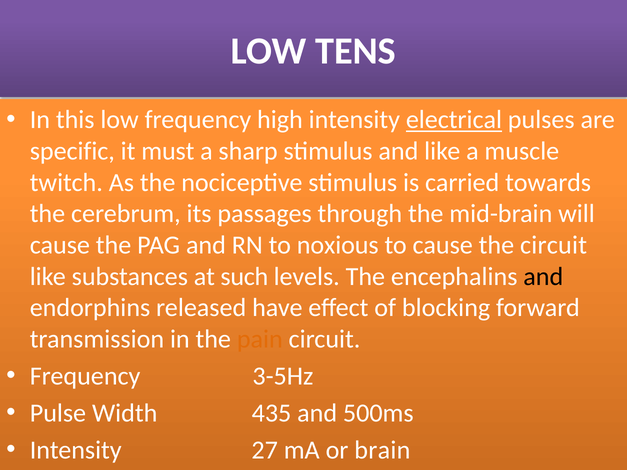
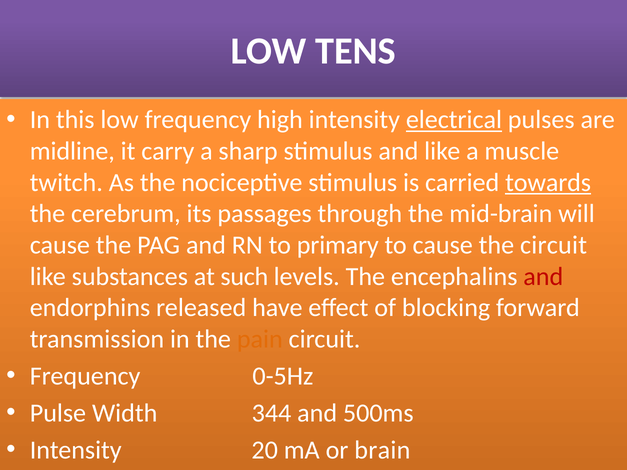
specific: specific -> midline (72, 151)
must: must -> carry (168, 151)
towards underline: none -> present (548, 183)
noxious: noxious -> primary (338, 245)
and colour: black -> red (543, 277)
3-5Hz: 3-5Hz -> 0-5Hz (283, 376)
435: 435 -> 344 (272, 413)
27: 27 -> 20 (265, 450)
